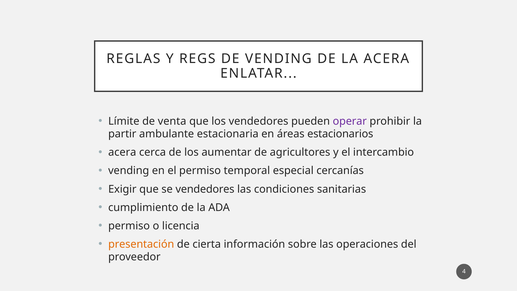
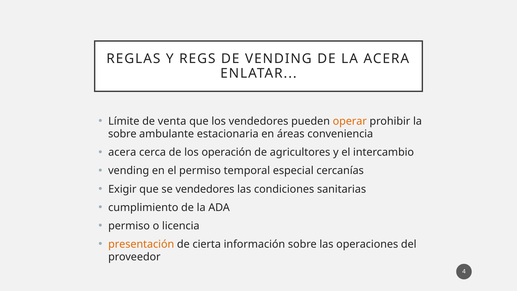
operar colour: purple -> orange (350, 121)
partir: partir -> sobre (122, 134)
estacionarios: estacionarios -> conveniencia (340, 134)
aumentar: aumentar -> operación (227, 152)
